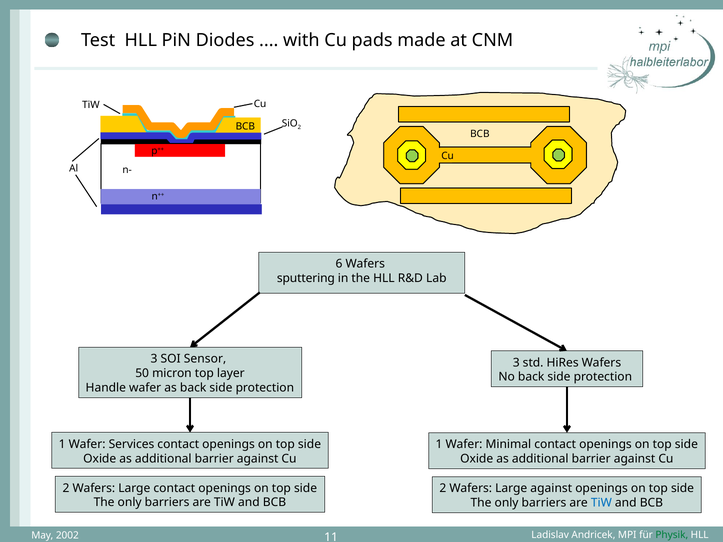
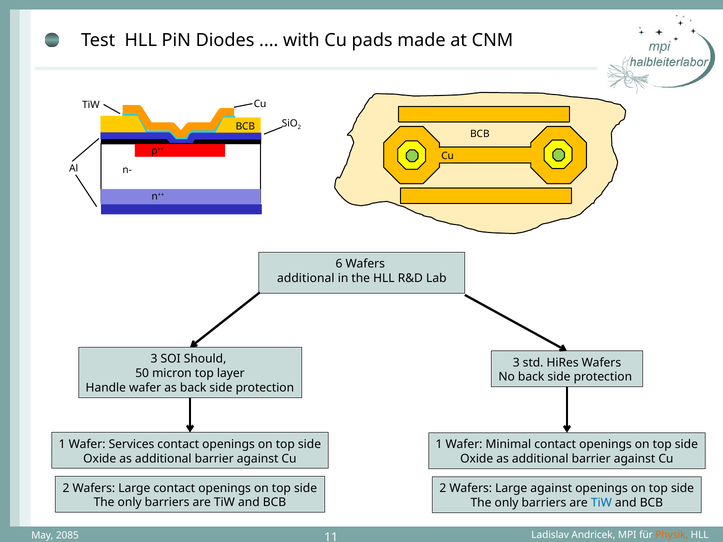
sputtering: sputtering -> additional (306, 278)
Sensor: Sensor -> Should (205, 359)
2002: 2002 -> 2085 (67, 535)
Physik colour: green -> orange (672, 535)
